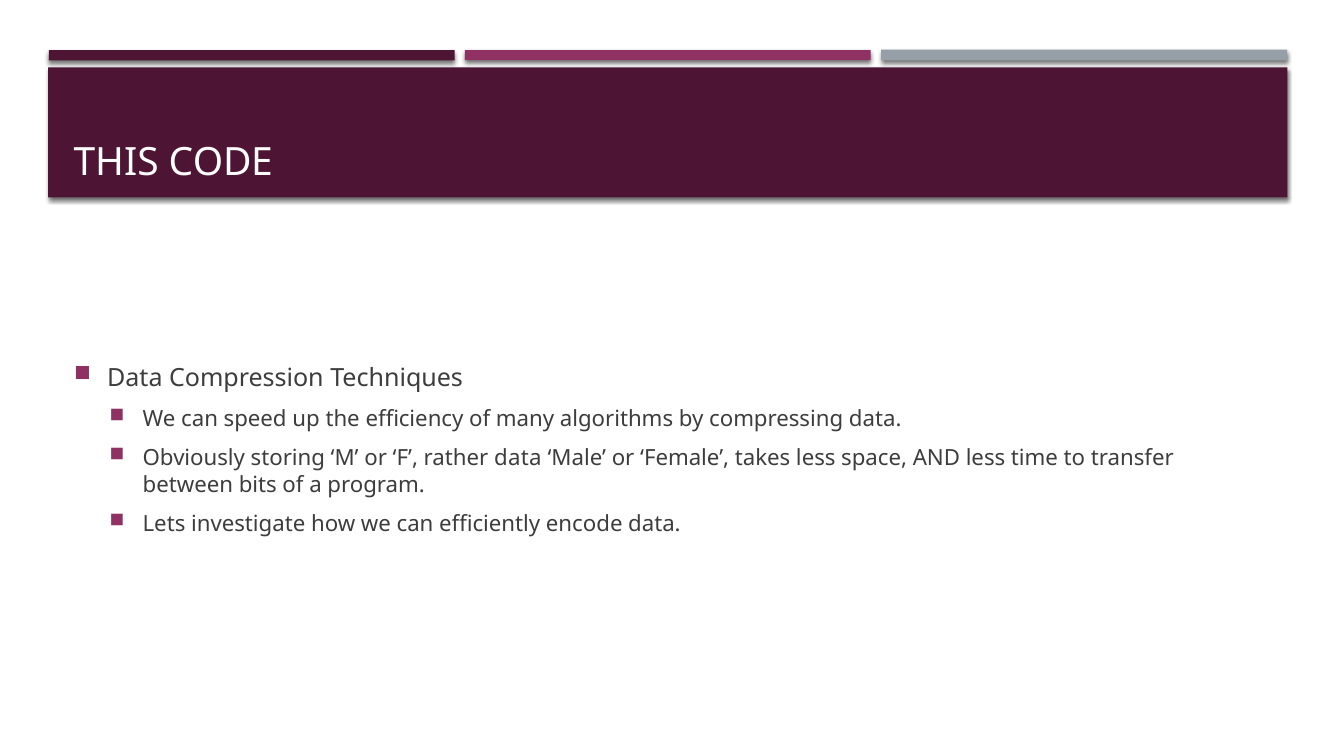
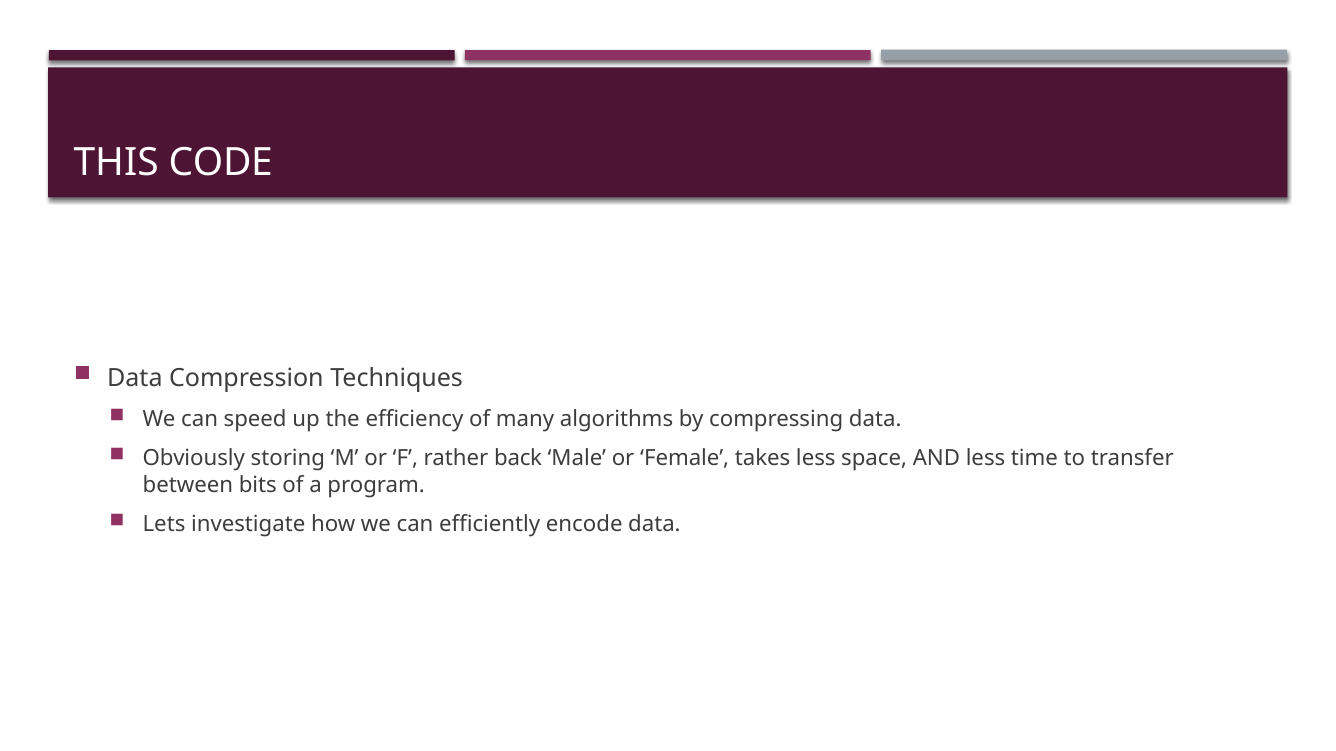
rather data: data -> back (518, 459)
